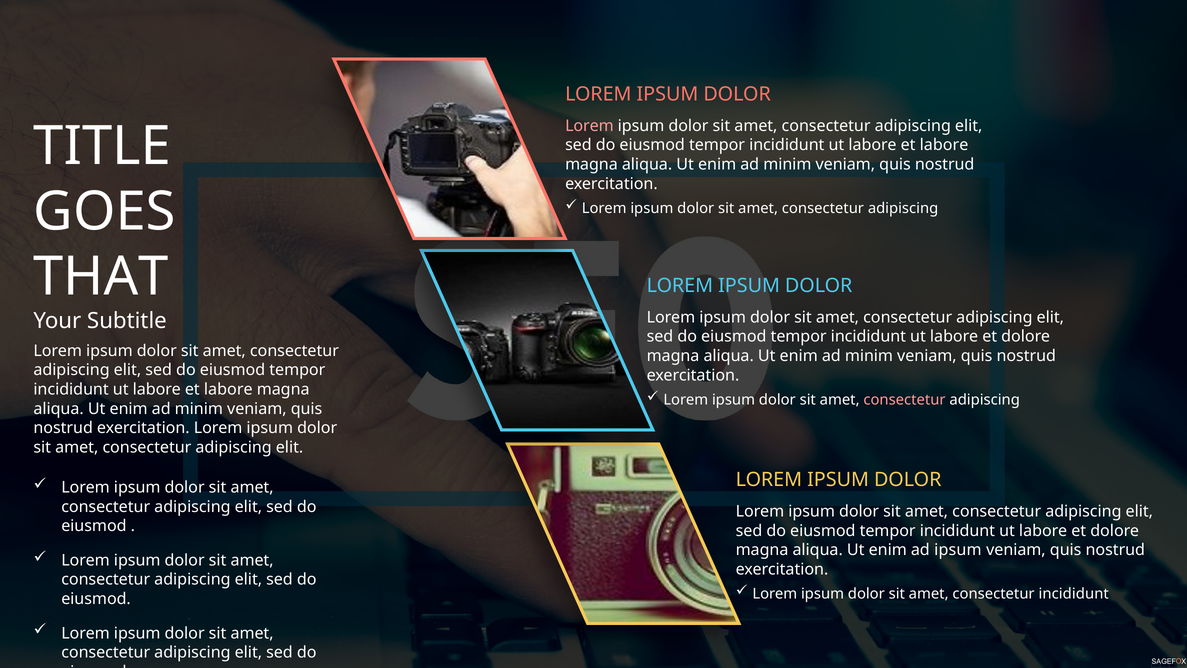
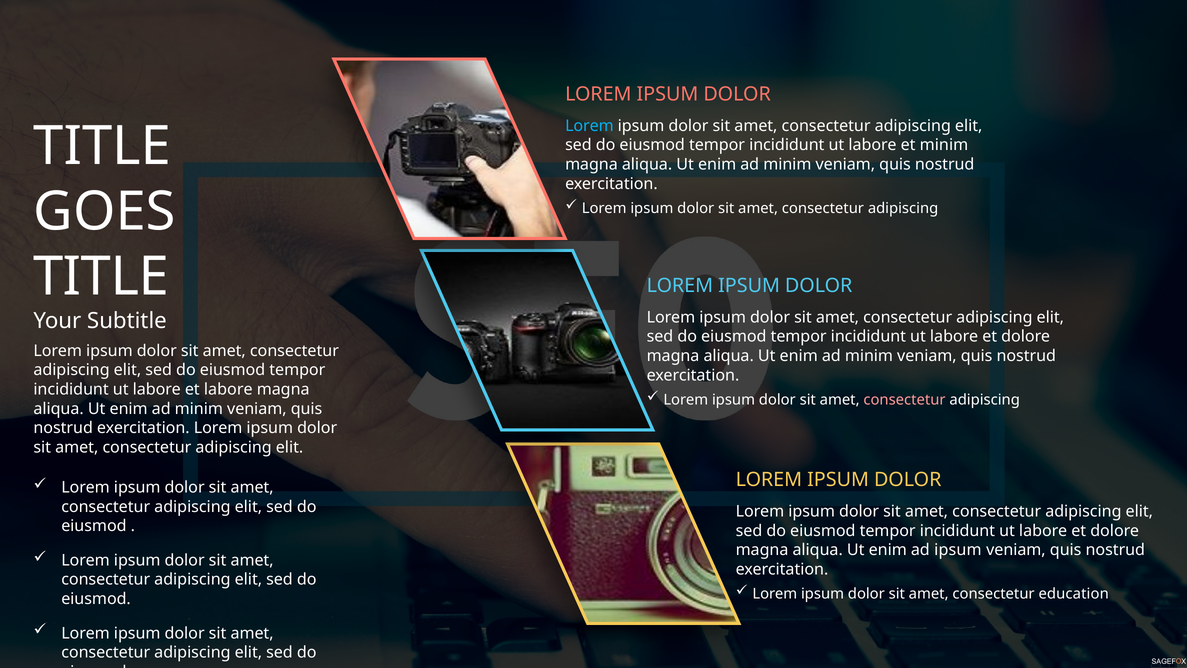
Lorem colour: pink -> light blue (589, 126)
labore: labore -> minim (944, 145)
THAT: THAT -> TITLE (101, 277)
consectetur incididunt: incididunt -> education (1074, 594)
